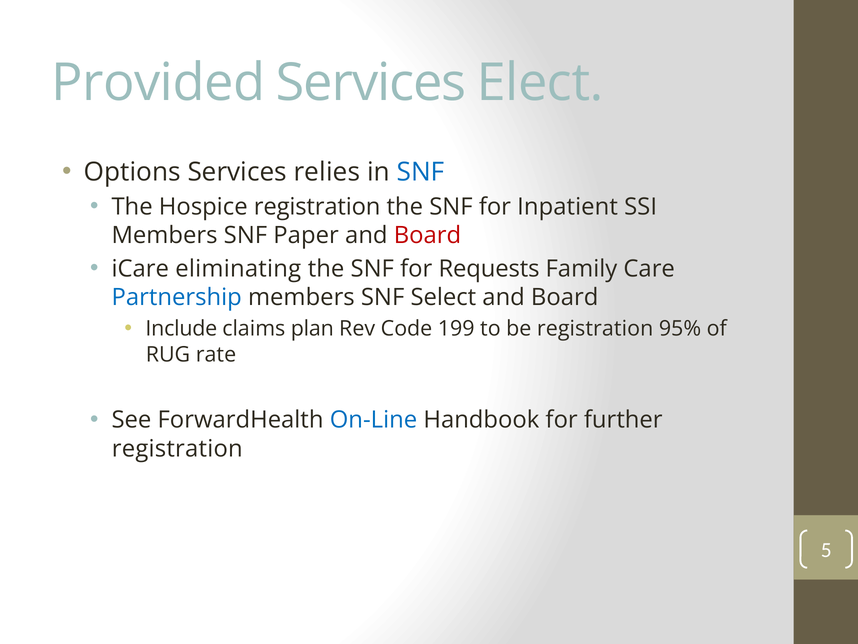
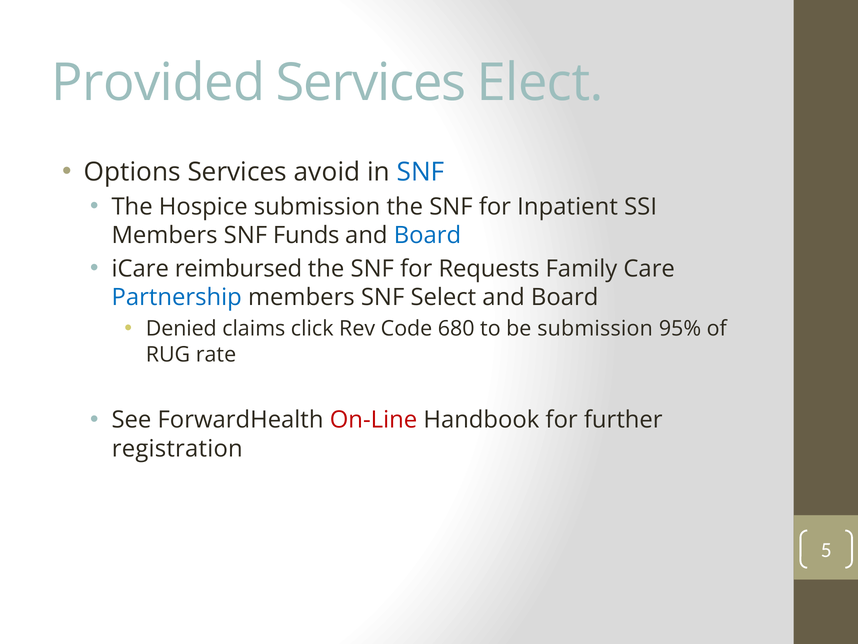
relies: relies -> avoid (327, 172)
Hospice registration: registration -> submission (317, 207)
Paper: Paper -> Funds (306, 235)
Board colour: red -> blue (427, 235)
eliminating: eliminating -> reimbursed (238, 269)
Include: Include -> Denied (181, 329)
plan: plan -> click (312, 329)
199: 199 -> 680 (456, 329)
be registration: registration -> submission (595, 329)
On-Line colour: blue -> red (374, 420)
